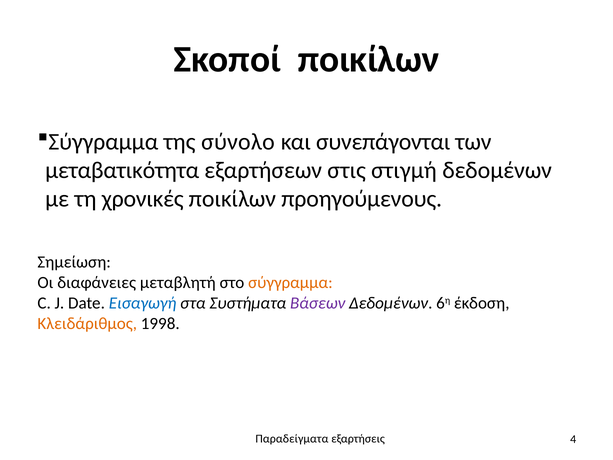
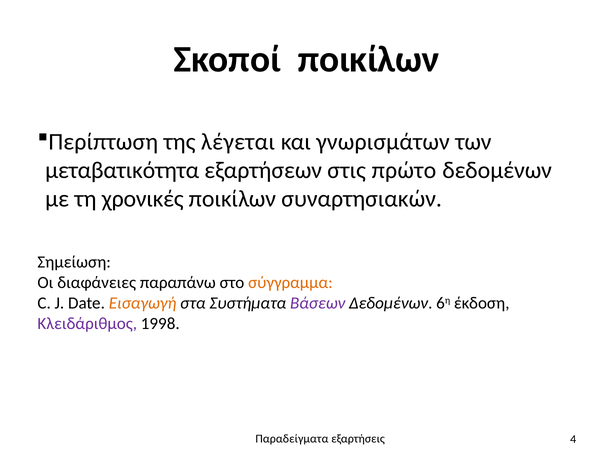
Σύγγραμμα: Σύγγραμμα -> Περίπτωση (103, 142)
σύνολο: σύνολο -> λέγεται (238, 142)
συνεπάγονται: συνεπάγονται -> γνωρισμάτων (383, 142)
στιγμή: στιγμή -> πρώτο (404, 170)
προηγούμενους: προηγούμενους -> συναρτησιακών (362, 199)
μεταβλητή: μεταβλητή -> παραπάνω (178, 282)
Εισαγωγή colour: blue -> orange (143, 303)
Κλειδάριθμος colour: orange -> purple (87, 323)
